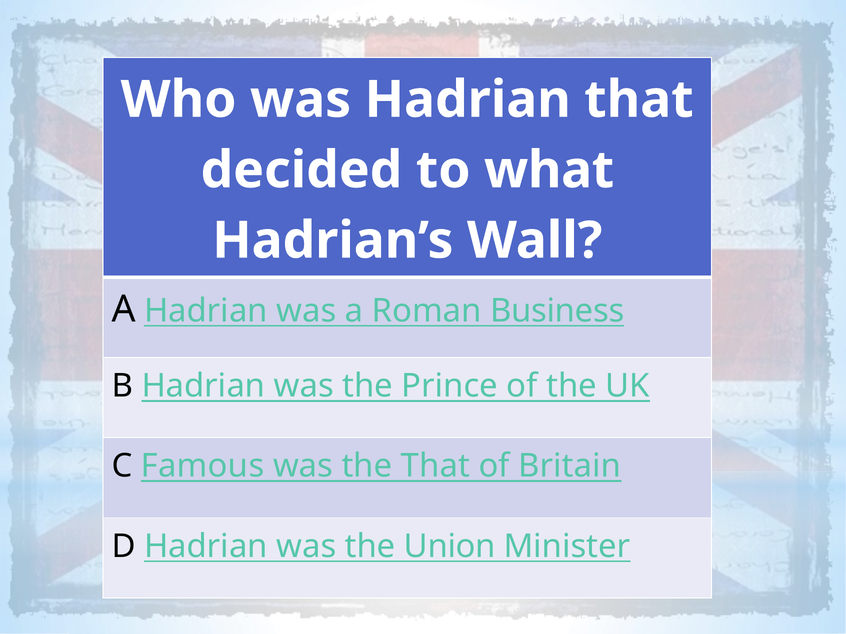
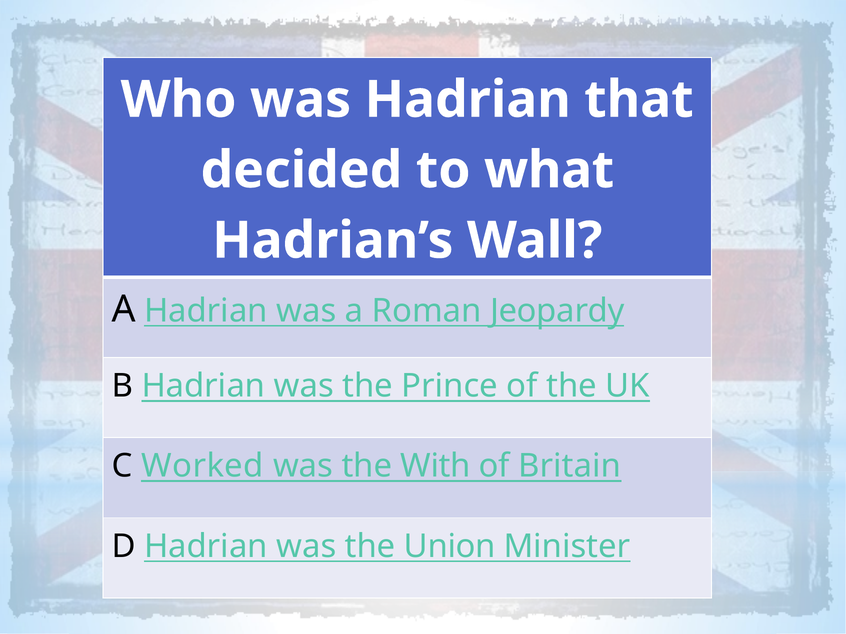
Business: Business -> Jeopardy (557, 311)
Famous: Famous -> Worked (203, 466)
the That: That -> With (436, 466)
